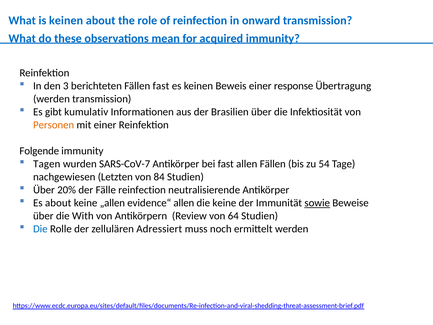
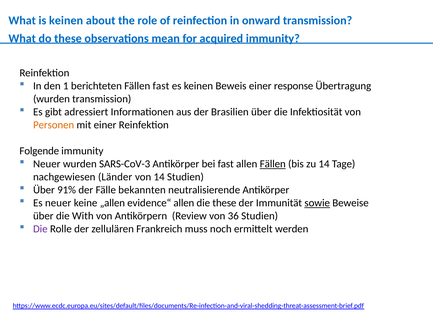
3: 3 -> 1 (66, 86)
werden: werden -> wurden (51, 99)
kumulativ: kumulativ -> adressiert (86, 112)
Tagen: Tagen -> Neuer (47, 164)
SARS-CoV-7: SARS-CoV-7 -> SARS-CoV-3 (125, 164)
Fällen underline: none -> present (273, 164)
zu 54: 54 -> 14 (324, 164)
Letzten: Letzten -> Länder (115, 177)
von 84: 84 -> 14 (159, 177)
20%: 20% -> 91% (67, 190)
Fälle reinfection: reinfection -> bekannten (142, 190)
Es about: about -> neuer (58, 203)
die keine: keine -> these (224, 203)
64: 64 -> 36 (233, 216)
Die colour: blue -> purple (40, 229)
Adressiert: Adressiert -> Frankreich (159, 229)
